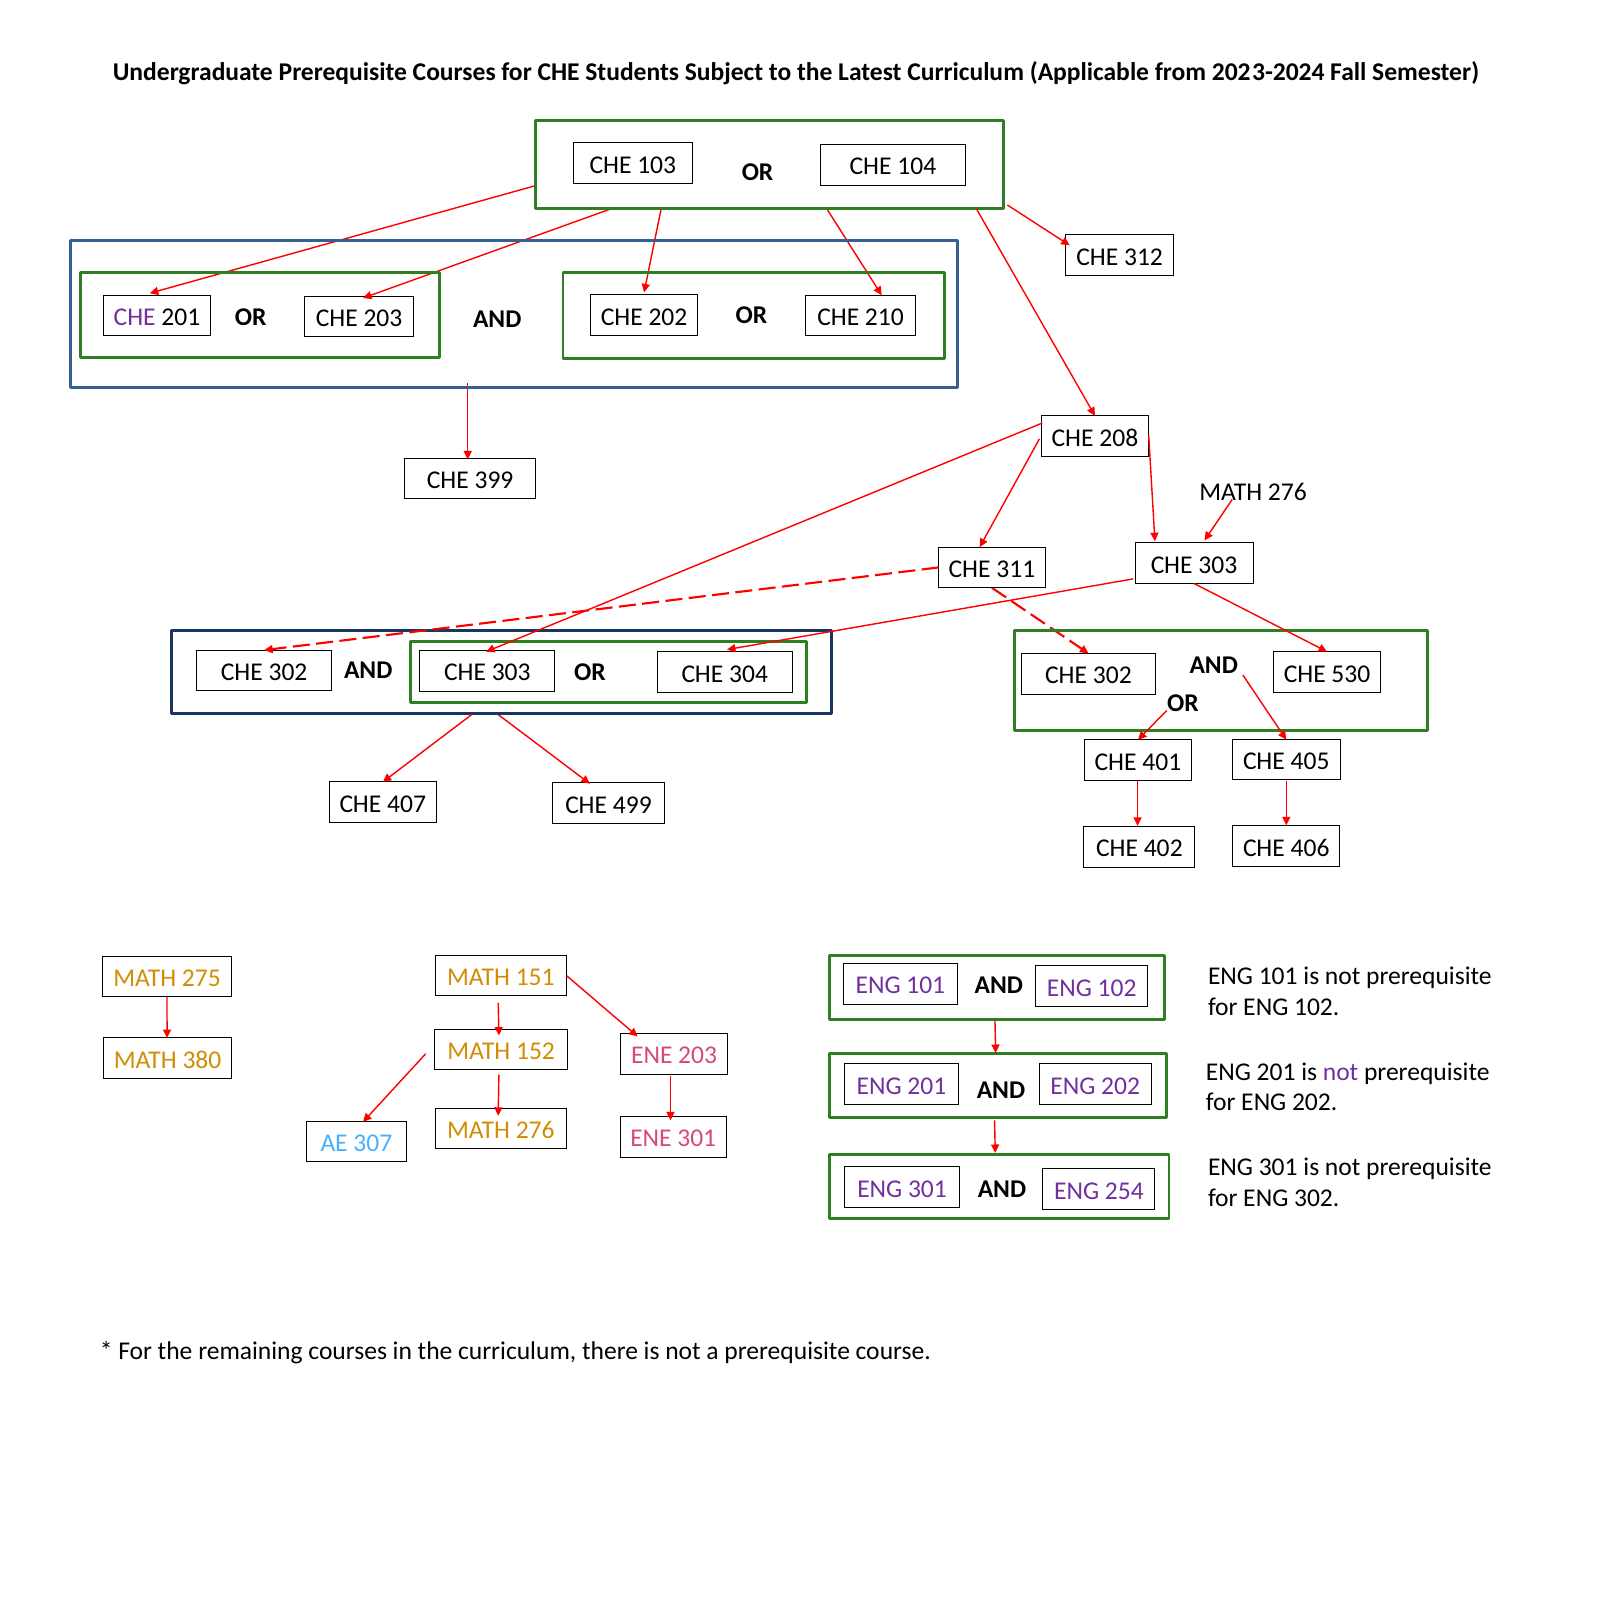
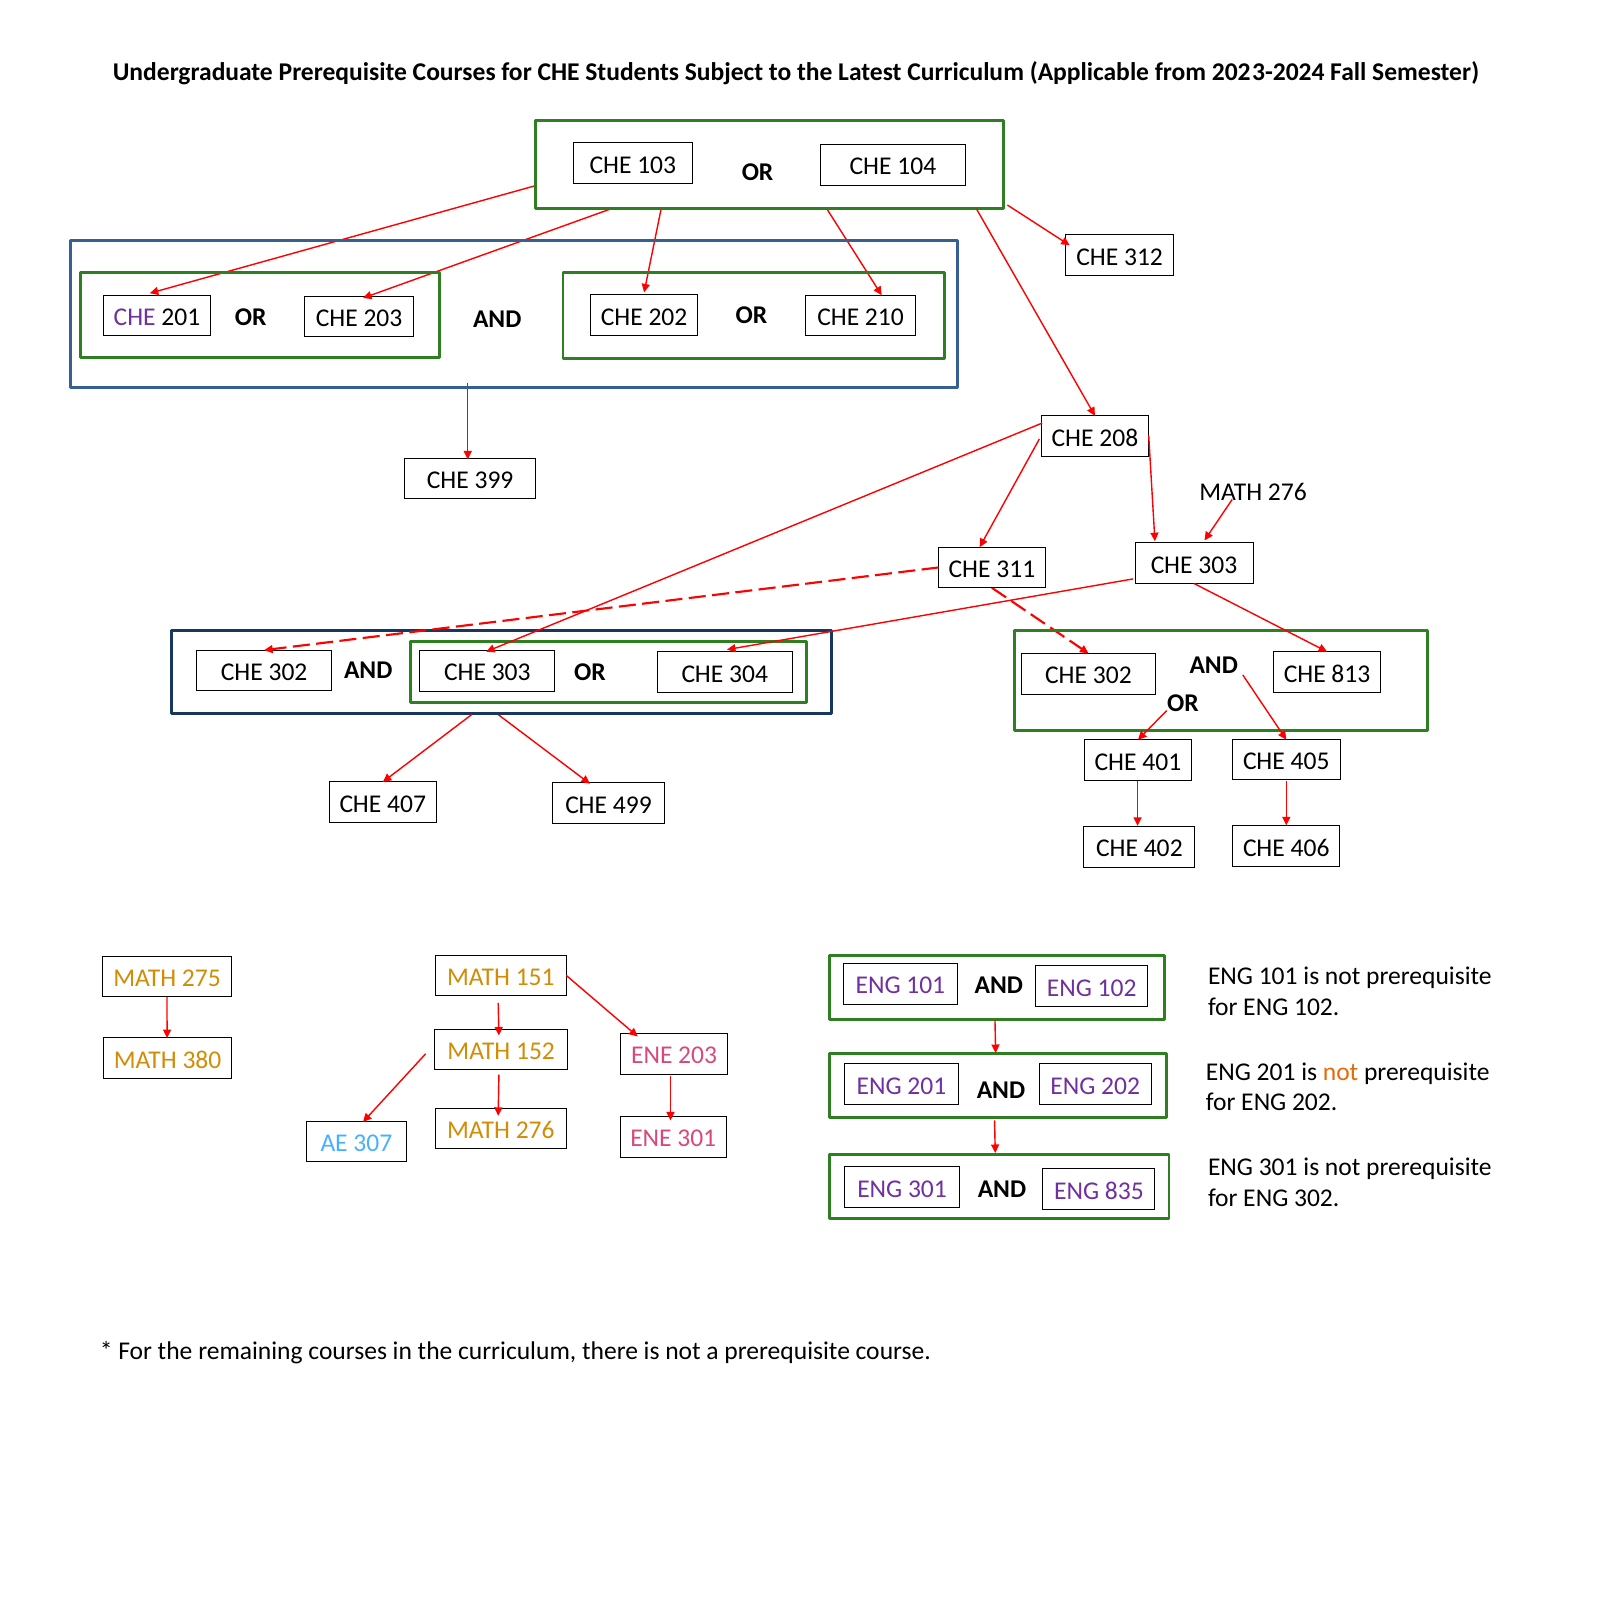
530: 530 -> 813 (1351, 674)
not colour: purple -> orange (1341, 1072)
254: 254 -> 835 (1124, 1191)
